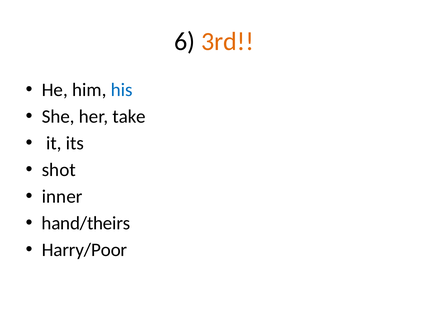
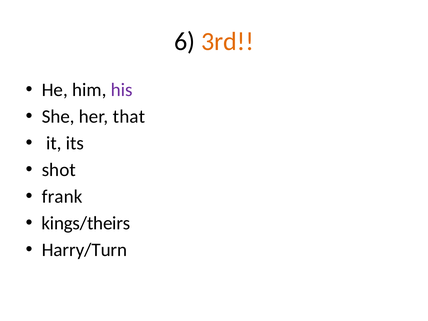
his colour: blue -> purple (122, 90)
take: take -> that (129, 116)
inner: inner -> frank (62, 196)
hand/theirs: hand/theirs -> kings/theirs (86, 223)
Harry/Poor: Harry/Poor -> Harry/Turn (84, 250)
